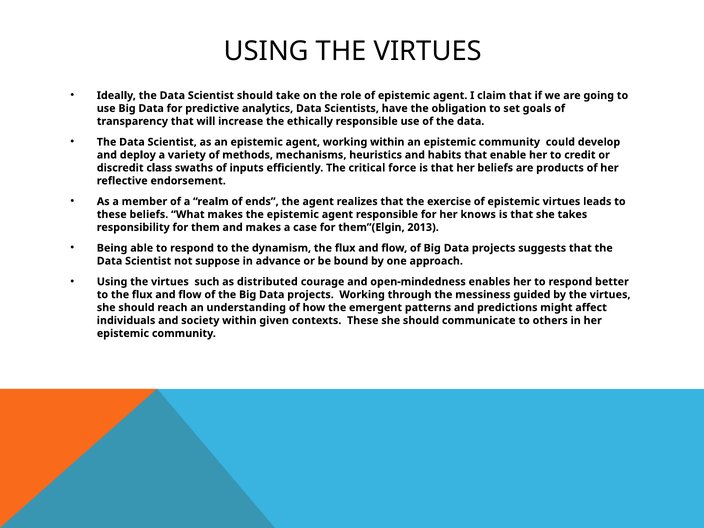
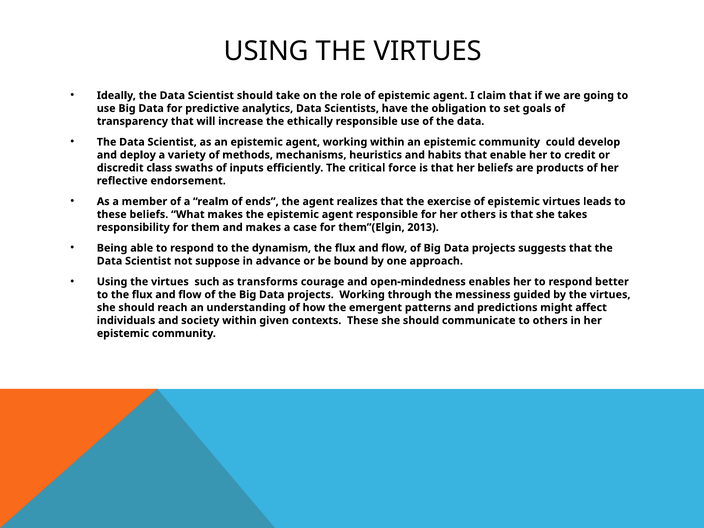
her knows: knows -> others (478, 214)
distributed: distributed -> transforms (267, 282)
